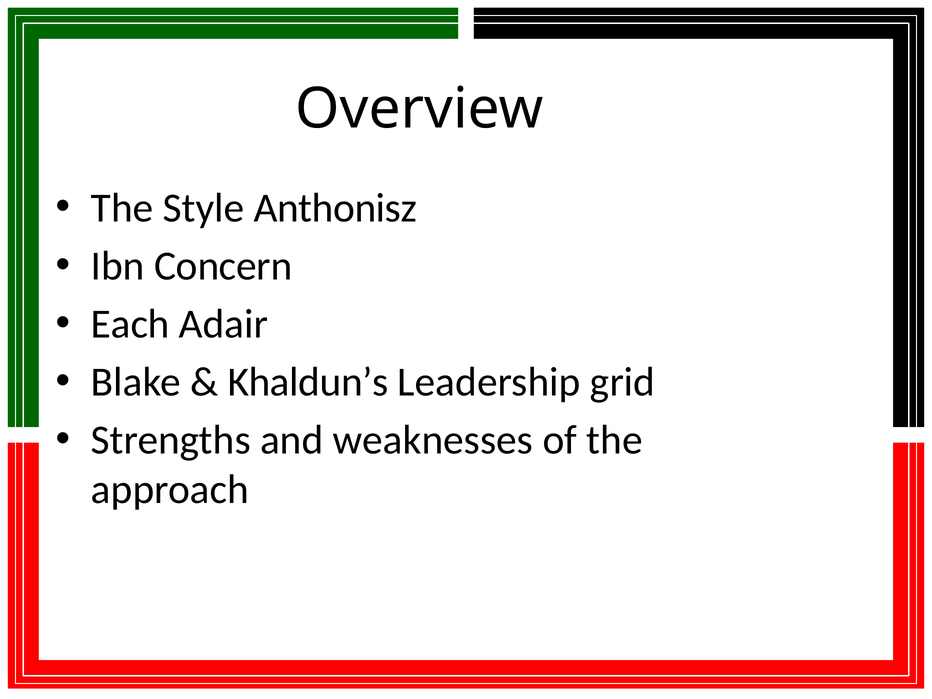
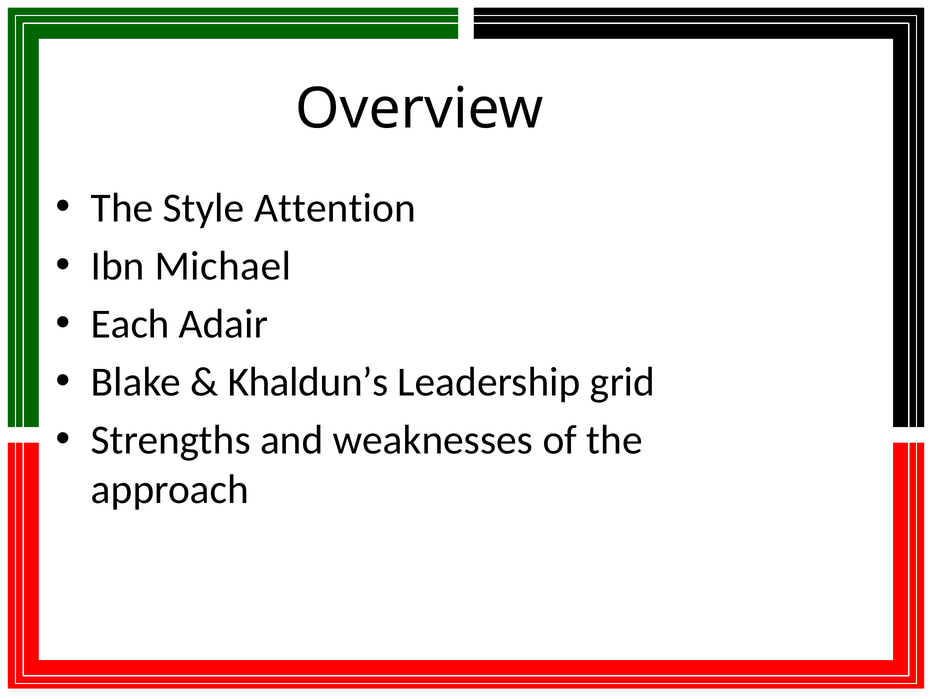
Anthonisz: Anthonisz -> Attention (335, 208)
Concern: Concern -> Michael (223, 266)
